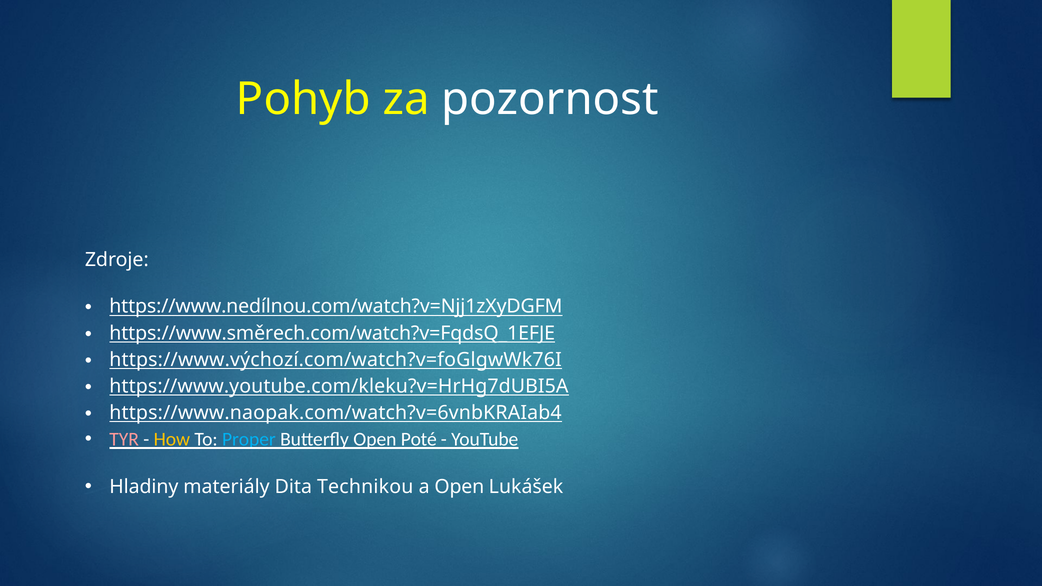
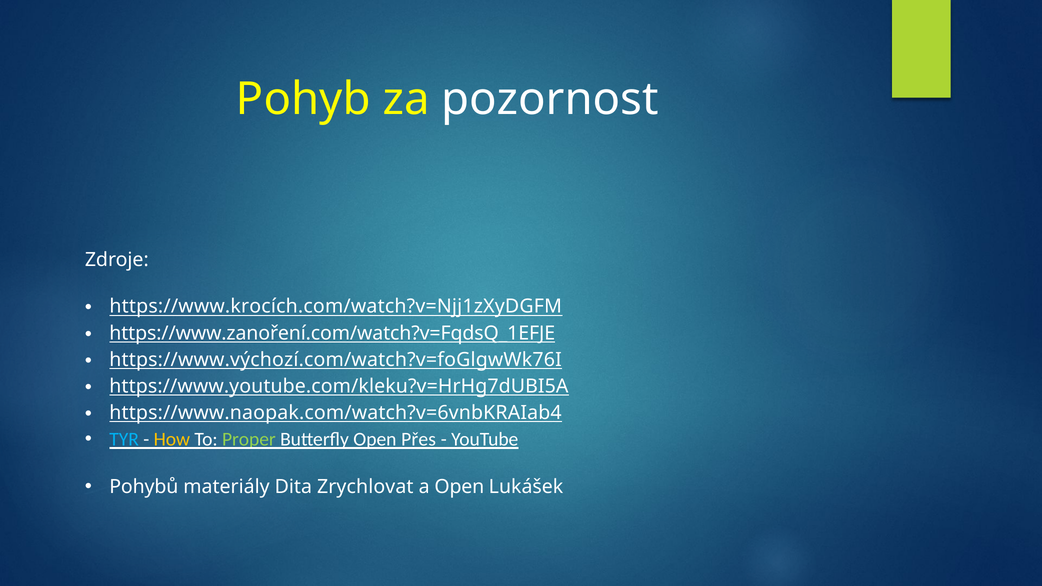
https://www.nedílnou.com/watch?v=Njj1zXyDGFM: https://www.nedílnou.com/watch?v=Njj1zXyDGFM -> https://www.krocích.com/watch?v=Njj1zXyDGFM (336, 307)
https://www.směrech.com/watch?v=FqdsQ_1EFJE: https://www.směrech.com/watch?v=FqdsQ_1EFJE -> https://www.zanoření.com/watch?v=FqdsQ_1EFJE (332, 333)
TYR colour: pink -> light blue (124, 439)
Proper colour: light blue -> light green (249, 439)
Poté: Poté -> Přes (419, 439)
Hladiny: Hladiny -> Pohybů (144, 487)
Technikou: Technikou -> Zrychlovat (365, 487)
